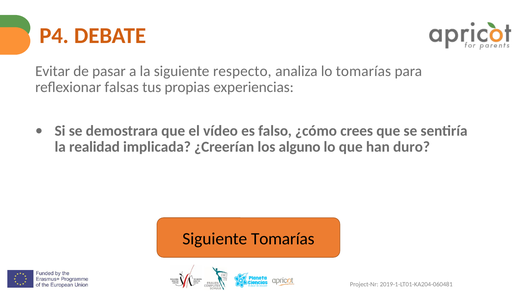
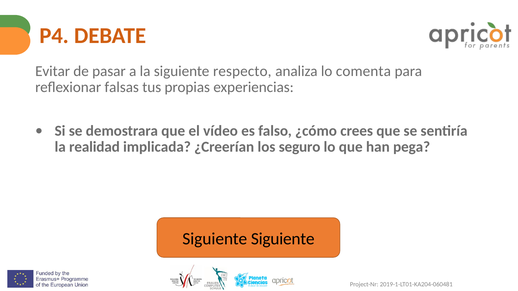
lo tomarías: tomarías -> comenta (363, 71)
alguno: alguno -> seguro (300, 147)
duro: duro -> pega (412, 147)
Siguiente Tomarías: Tomarías -> Siguiente (283, 239)
